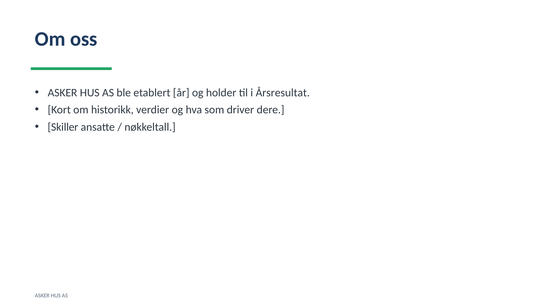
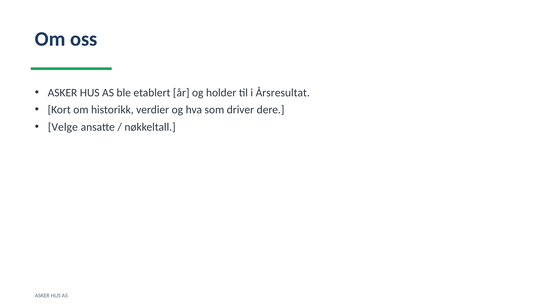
Skiller: Skiller -> Velge (63, 127)
